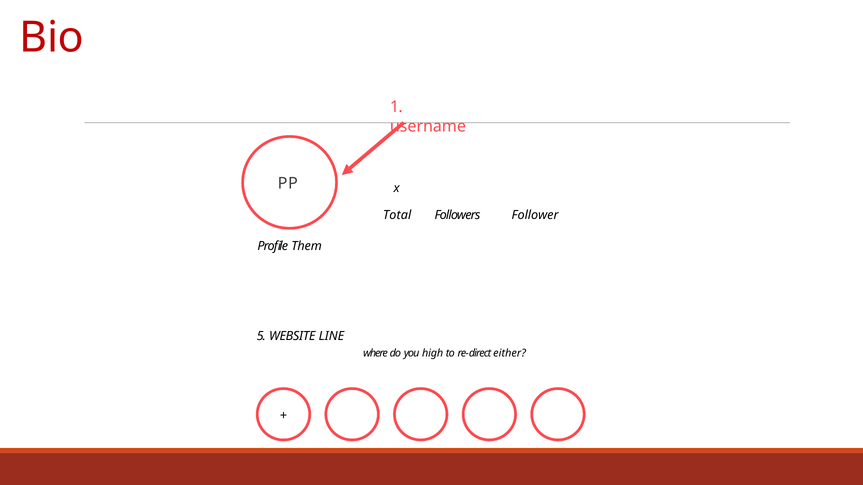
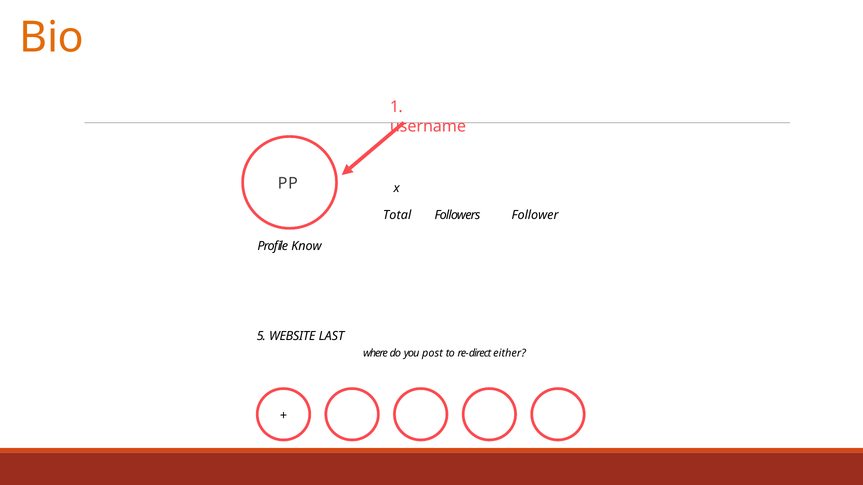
Bio colour: red -> orange (52, 37)
Them: Them -> Know (307, 247)
LINE: LINE -> LAST (331, 337)
high: high -> post (433, 354)
